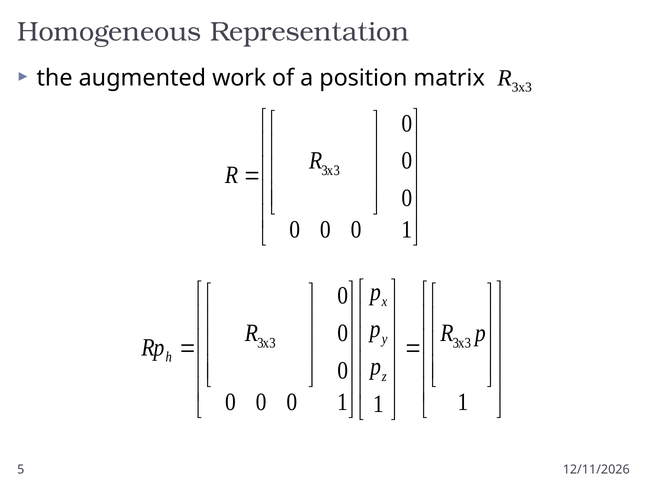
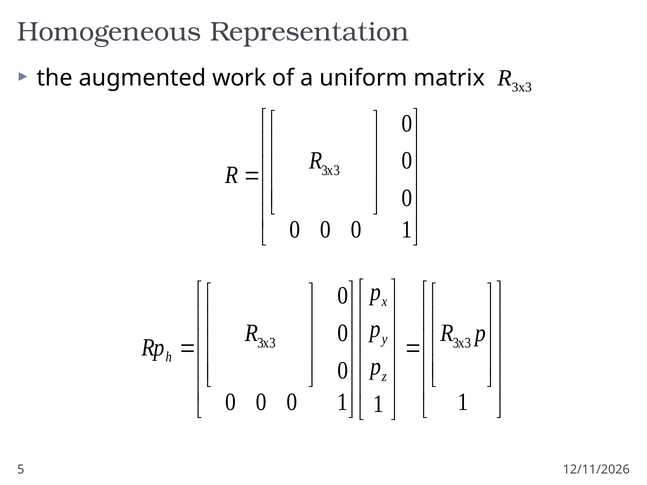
position: position -> uniform (363, 78)
